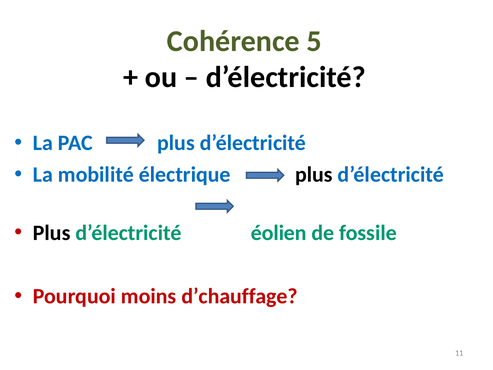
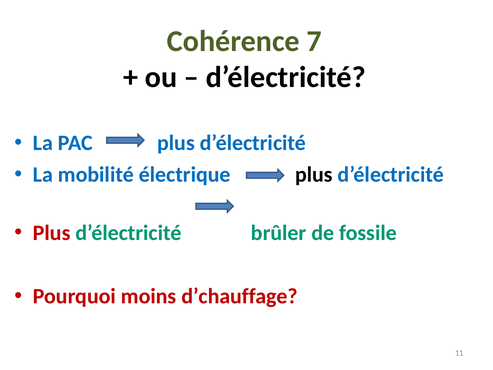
5: 5 -> 7 (314, 41)
Plus colour: black -> red (52, 233)
éolien: éolien -> brûler (279, 233)
